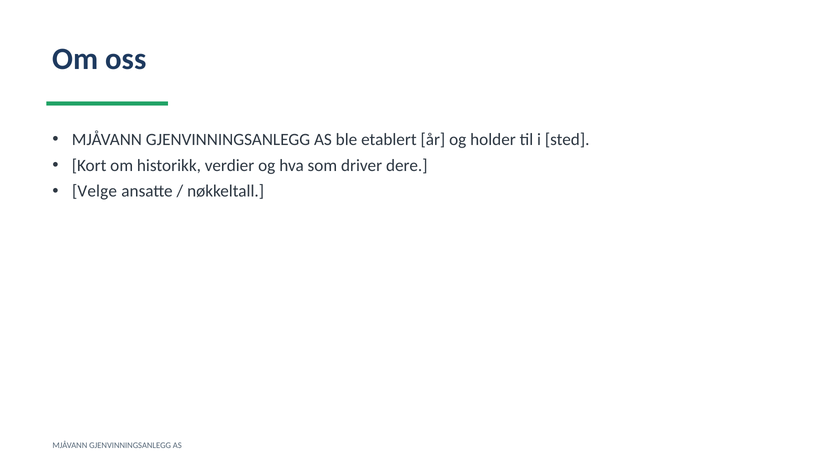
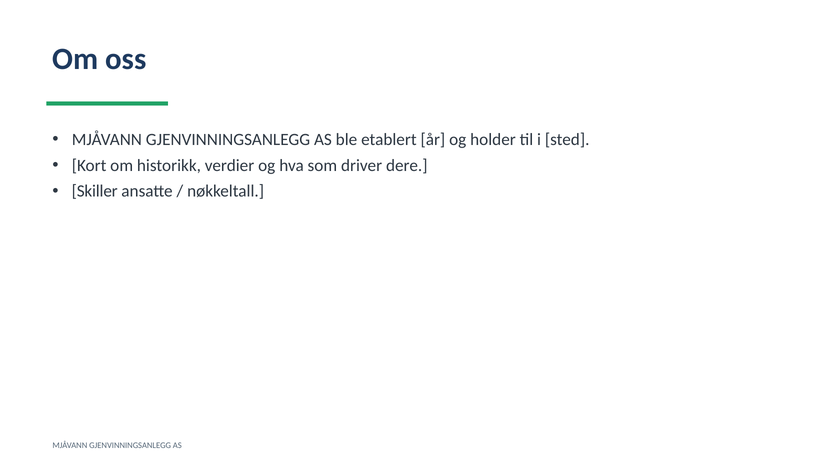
Velge: Velge -> Skiller (95, 191)
